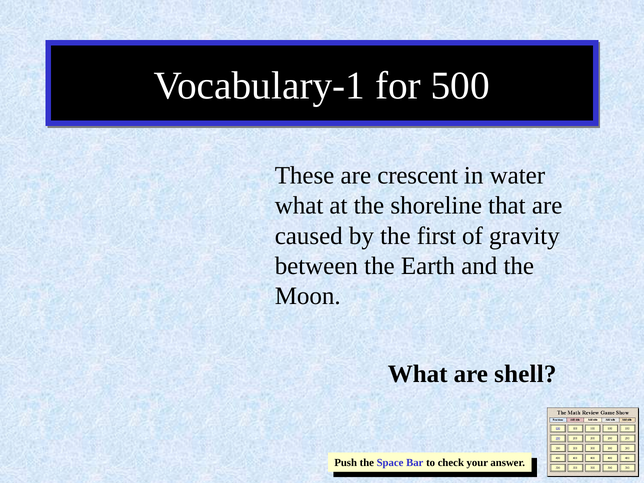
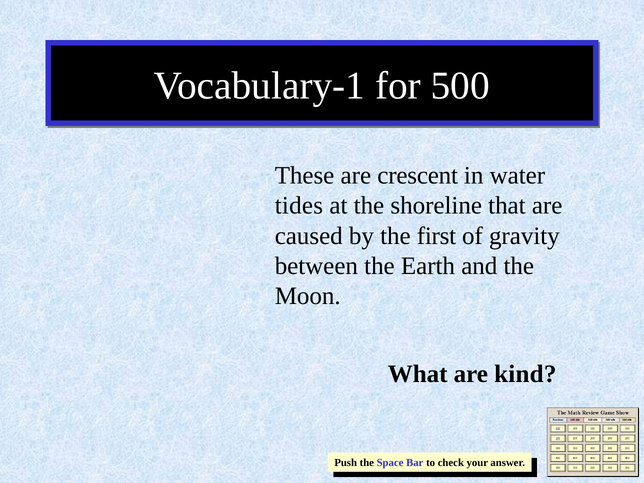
what: what -> tides (299, 206)
shell: shell -> kind (525, 374)
